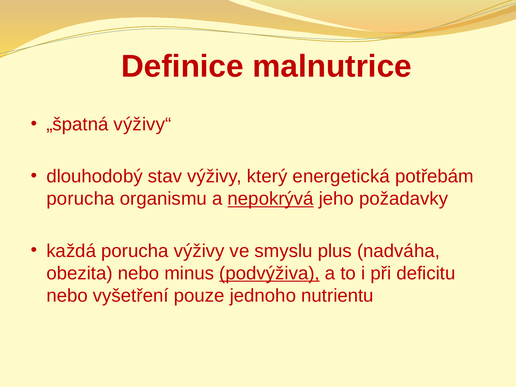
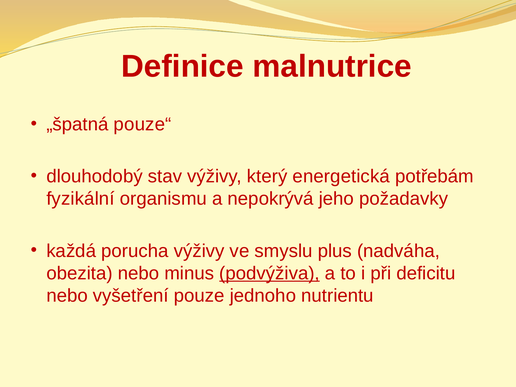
výživy“: výživy“ -> pouze“ (143, 124)
porucha: porucha -> fyzikální (80, 199)
nepokrývá underline: present -> none (271, 199)
